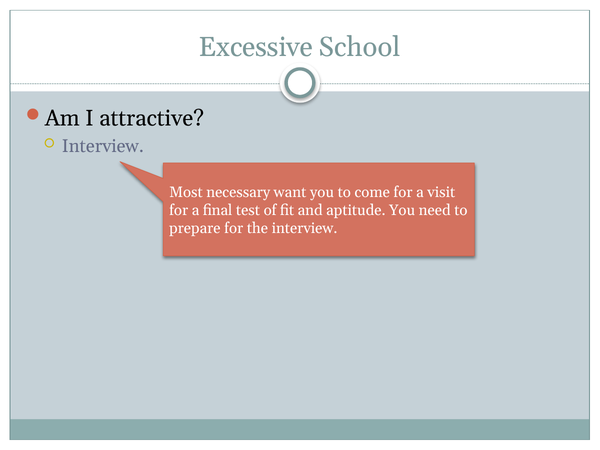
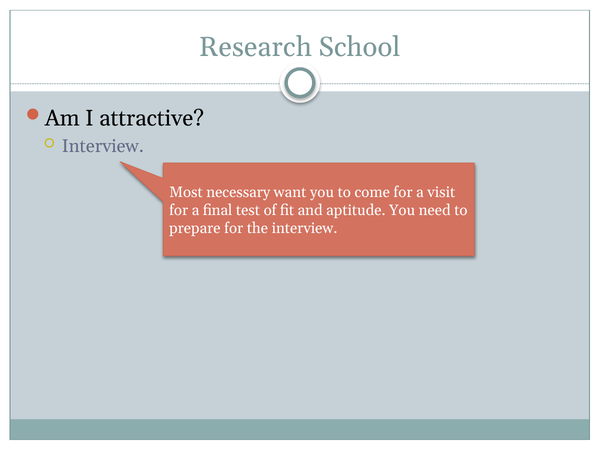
Excessive: Excessive -> Research (256, 47)
